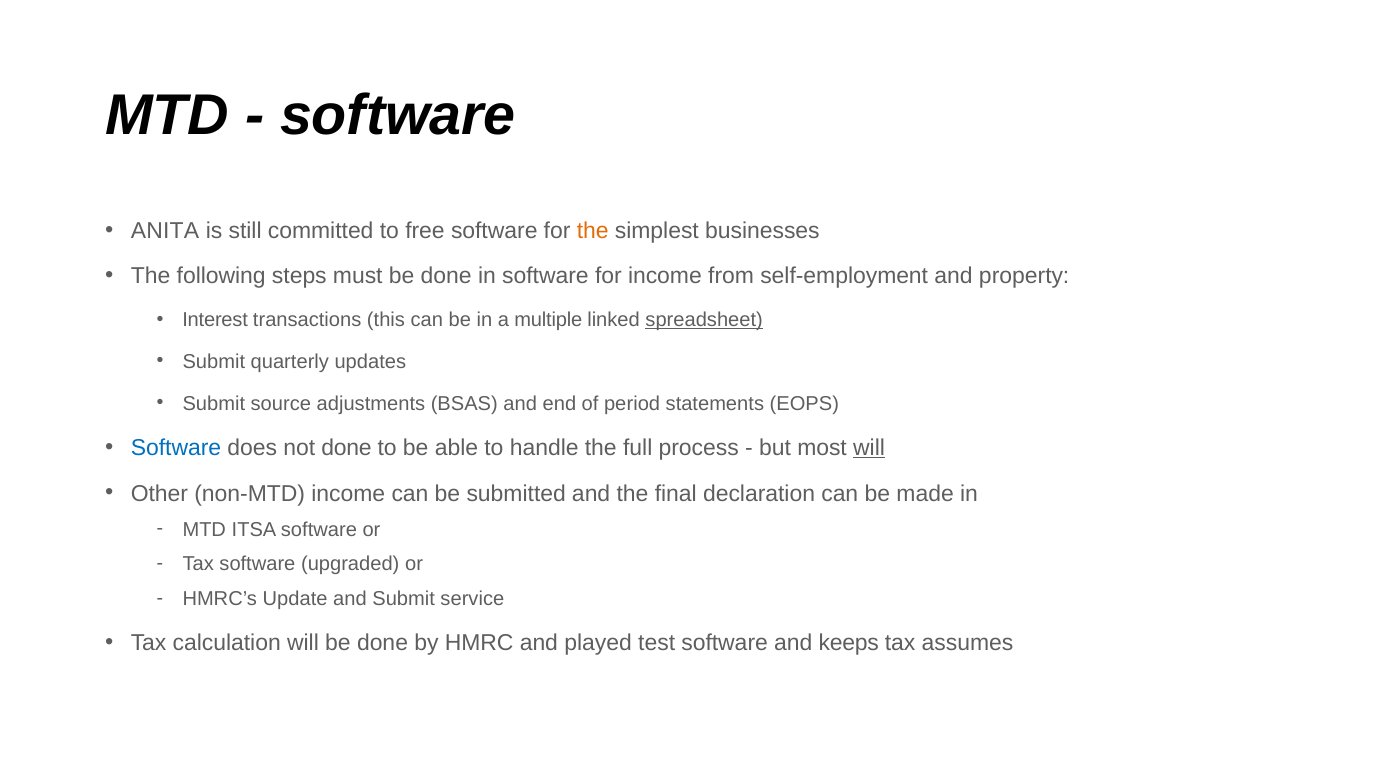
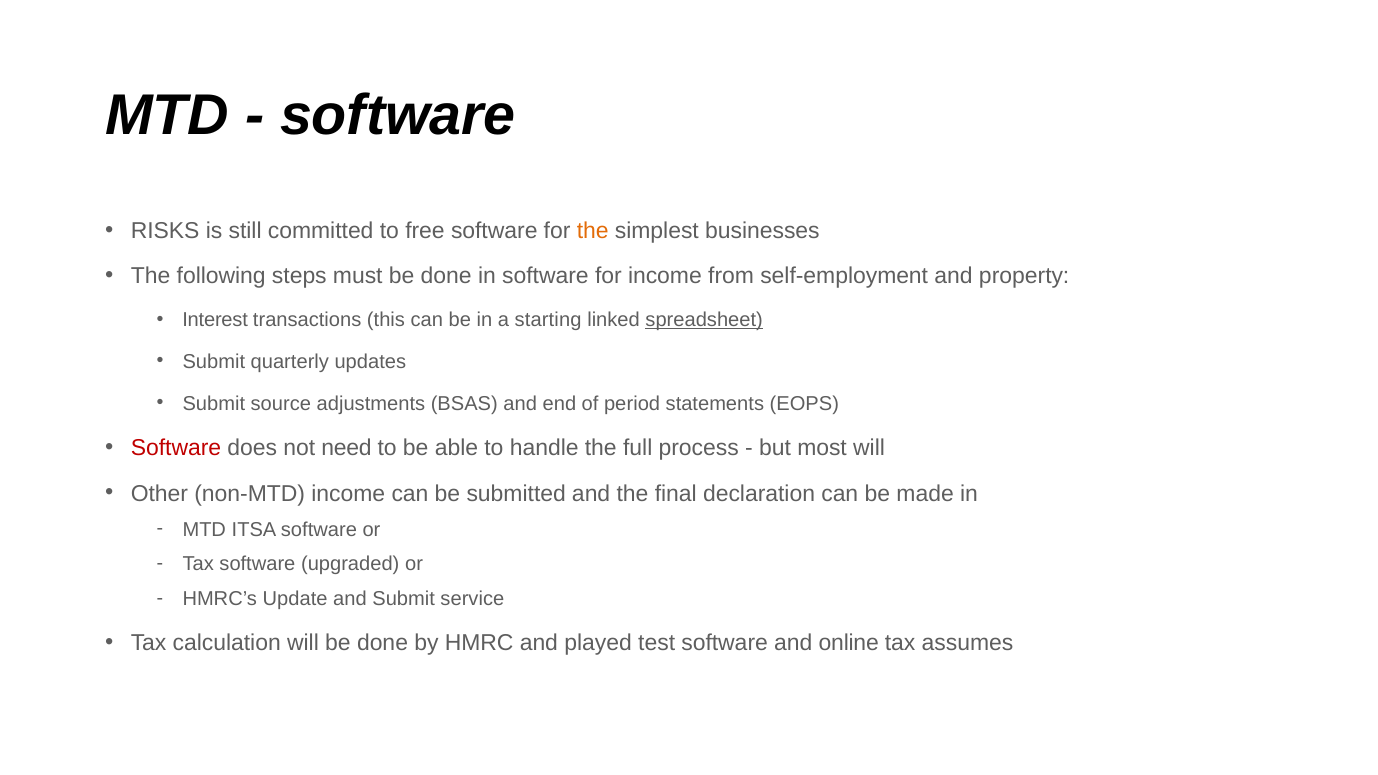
ANITA: ANITA -> RISKS (165, 231)
multiple: multiple -> starting (548, 320)
Software colour: blue -> red (176, 448)
not done: done -> need (347, 448)
will underline: present -> none (869, 448)
keeps: keeps -> online (849, 643)
